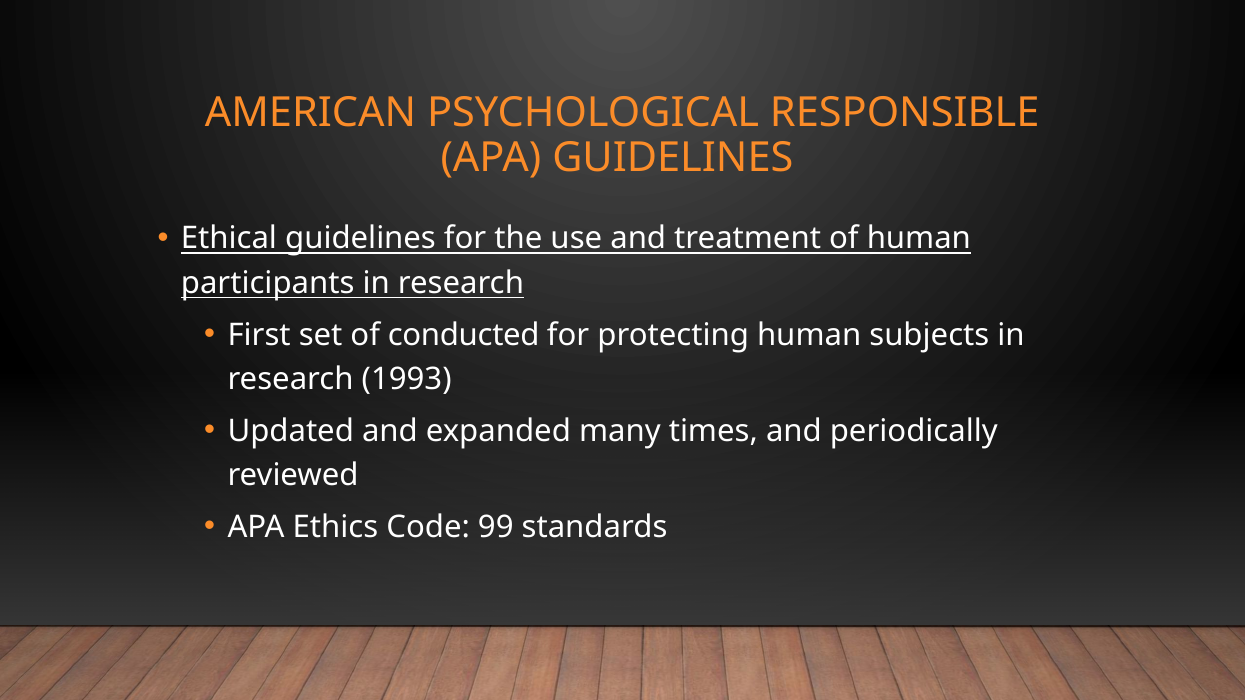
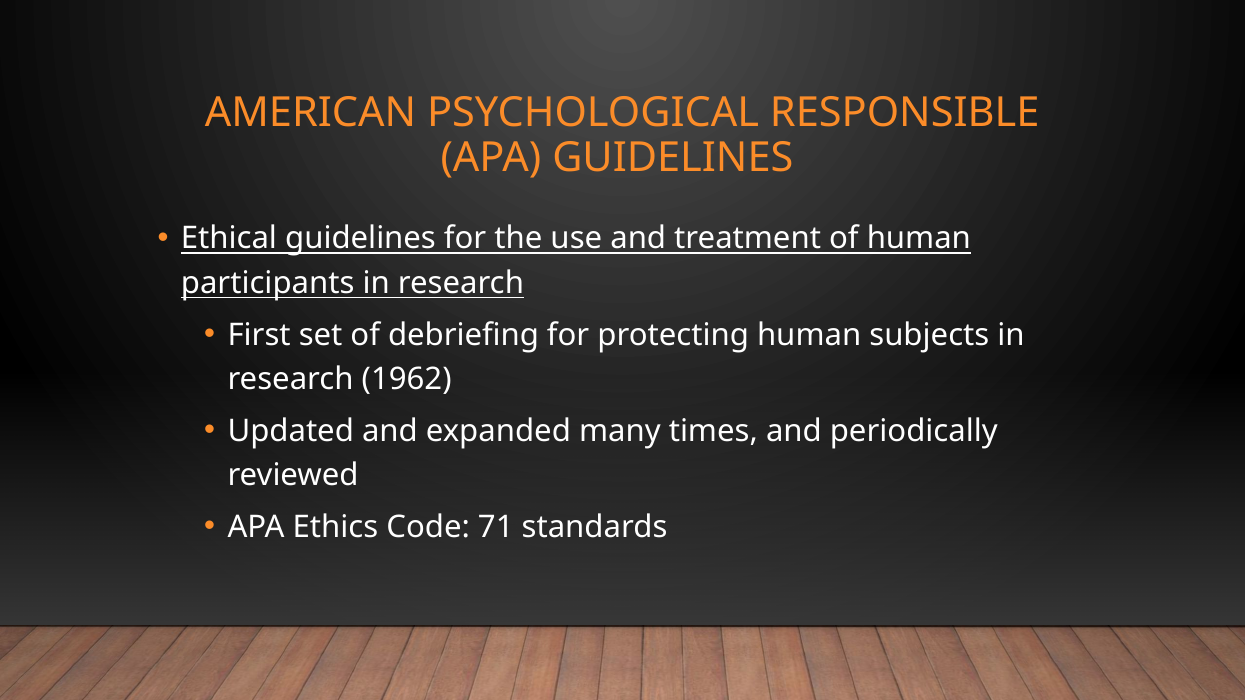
conducted: conducted -> debriefing (464, 335)
1993: 1993 -> 1962 (407, 380)
99: 99 -> 71 (496, 527)
